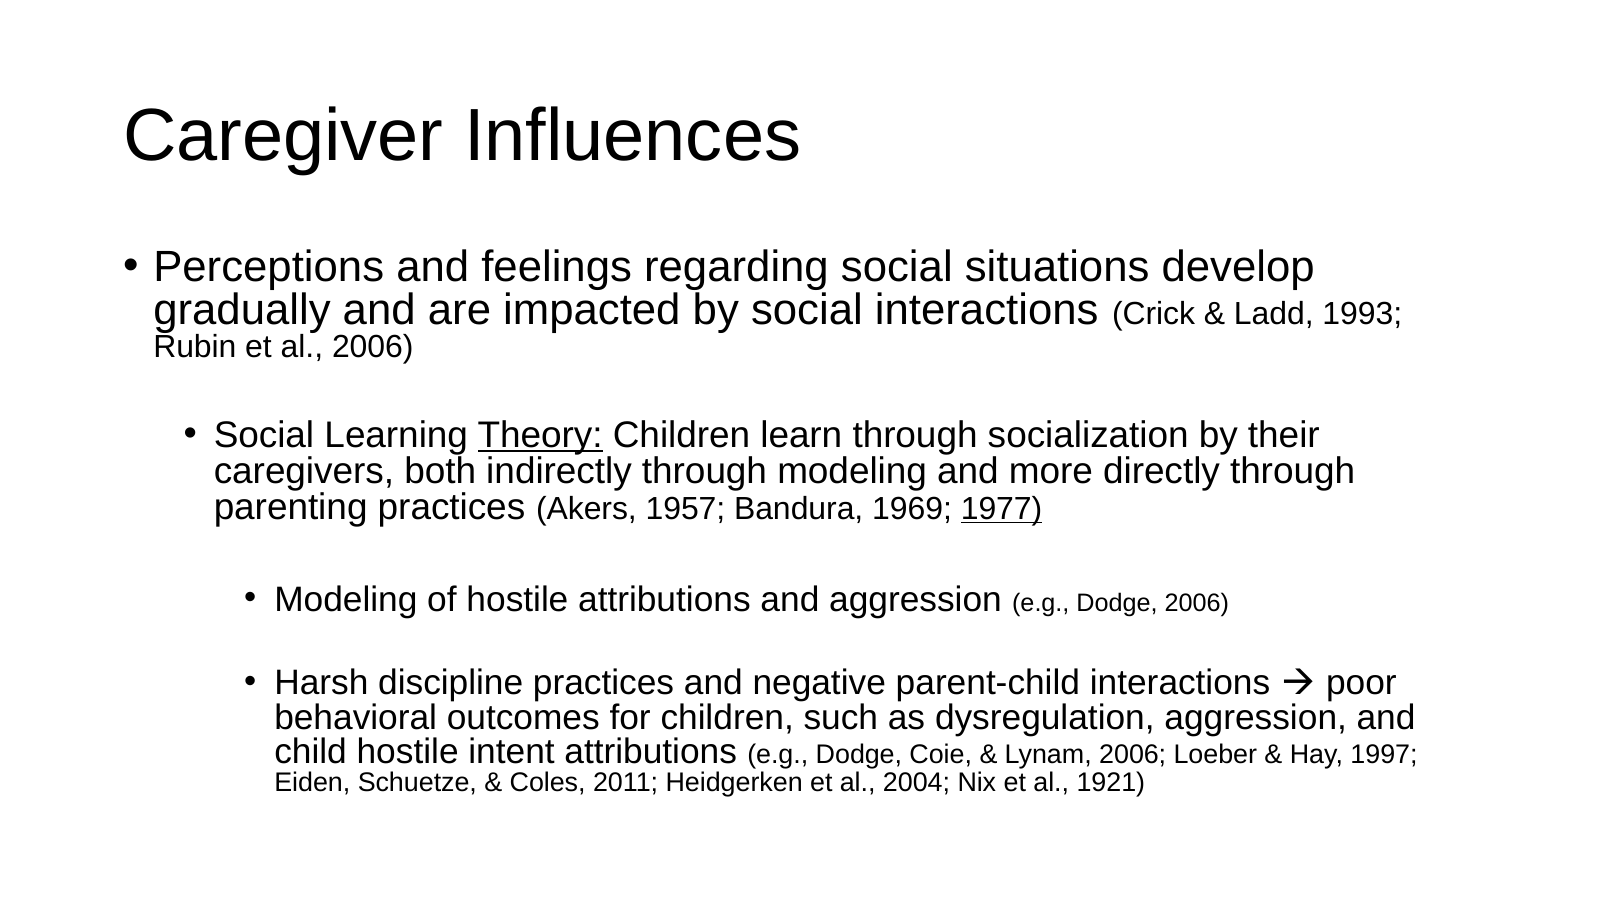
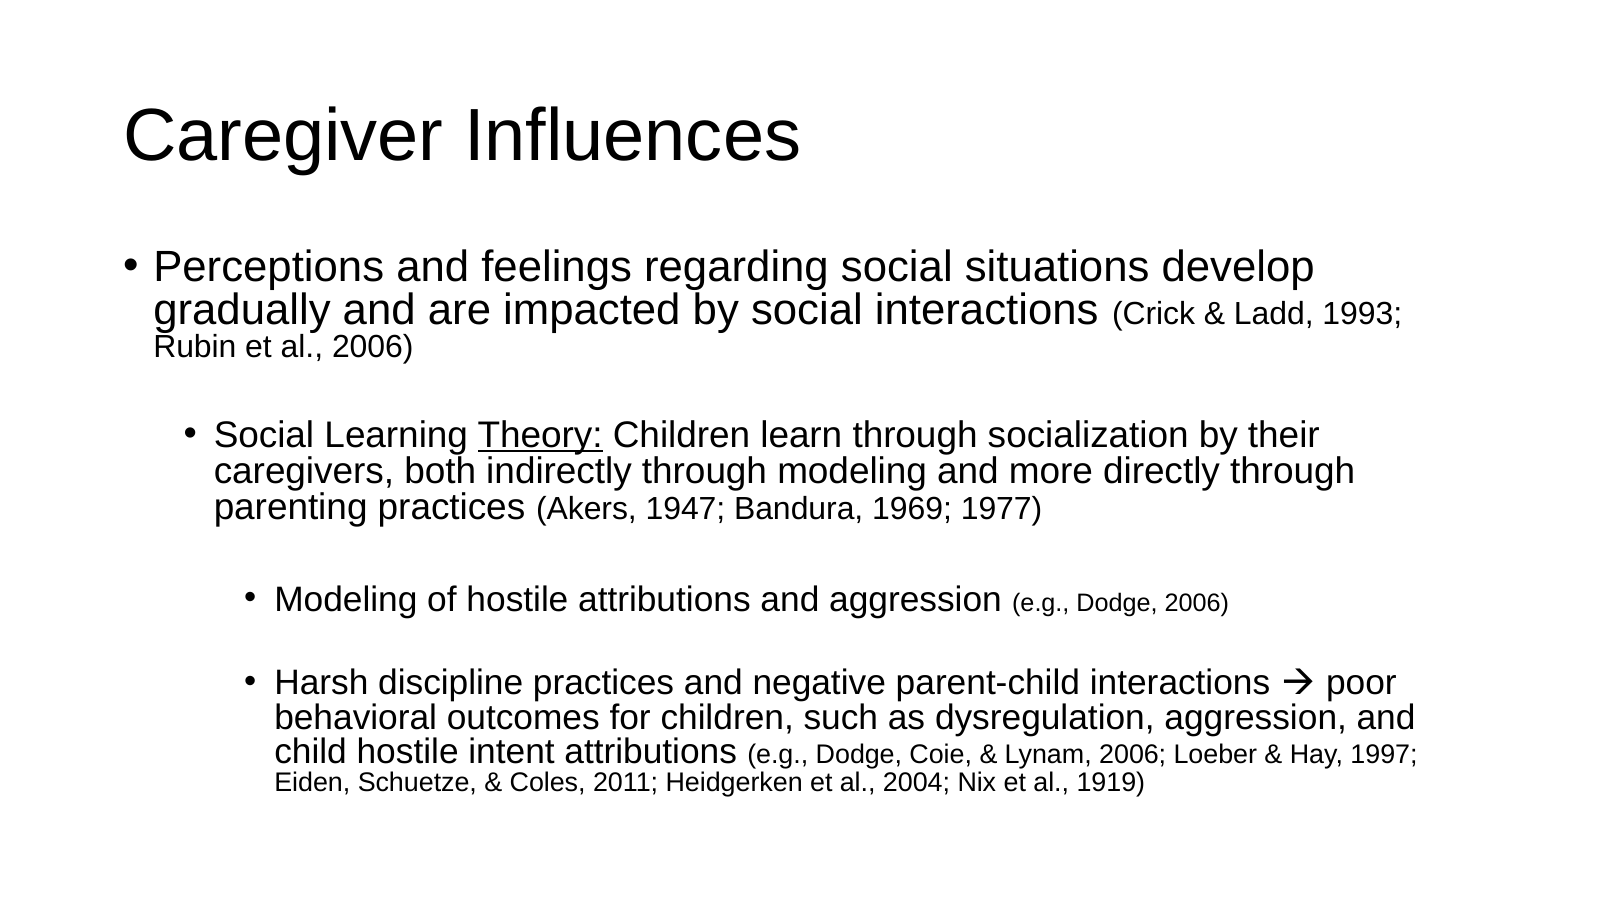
1957: 1957 -> 1947 (685, 509)
1977 underline: present -> none (1002, 509)
1921: 1921 -> 1919 (1111, 782)
